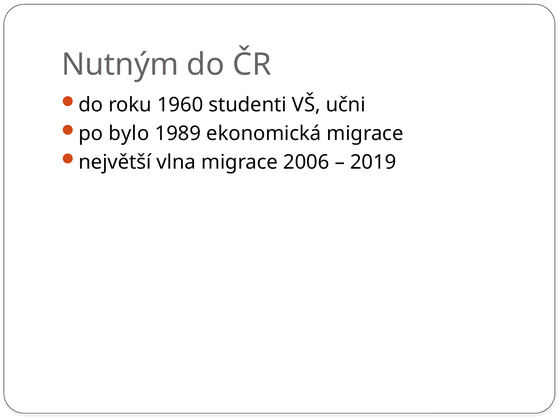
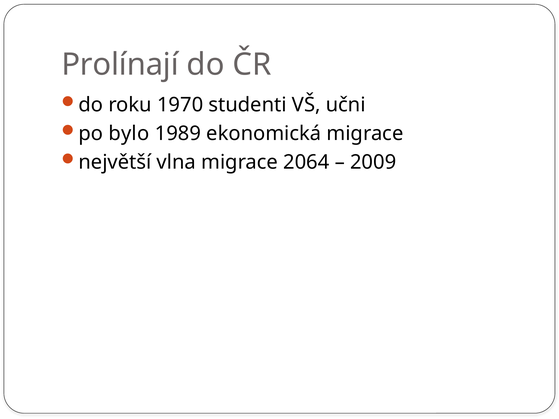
Nutným: Nutným -> Prolínají (120, 65)
1960: 1960 -> 1970 (180, 105)
2006: 2006 -> 2064 (306, 162)
2019: 2019 -> 2009 (373, 162)
